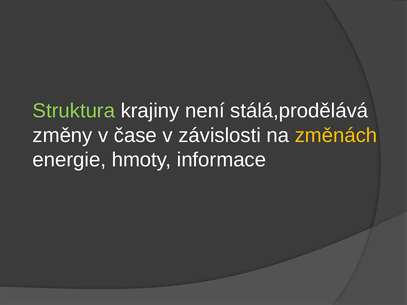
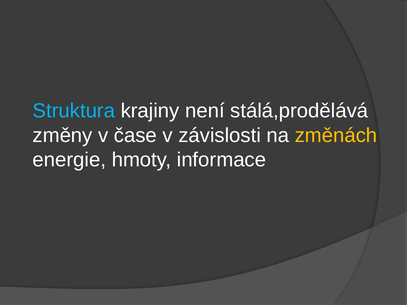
Struktura colour: light green -> light blue (74, 111)
